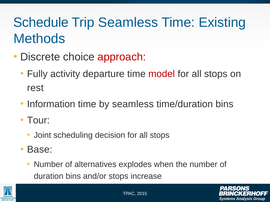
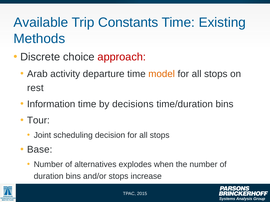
Schedule: Schedule -> Available (41, 23)
Trip Seamless: Seamless -> Constants (128, 23)
Fully: Fully -> Arab (37, 74)
model colour: red -> orange (162, 74)
by seamless: seamless -> decisions (133, 104)
